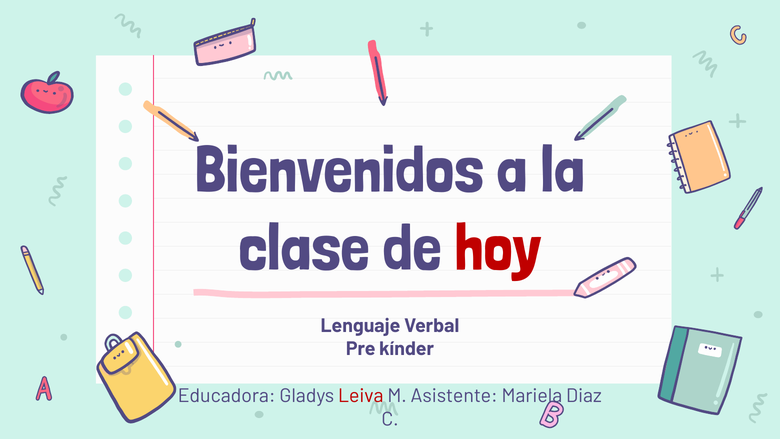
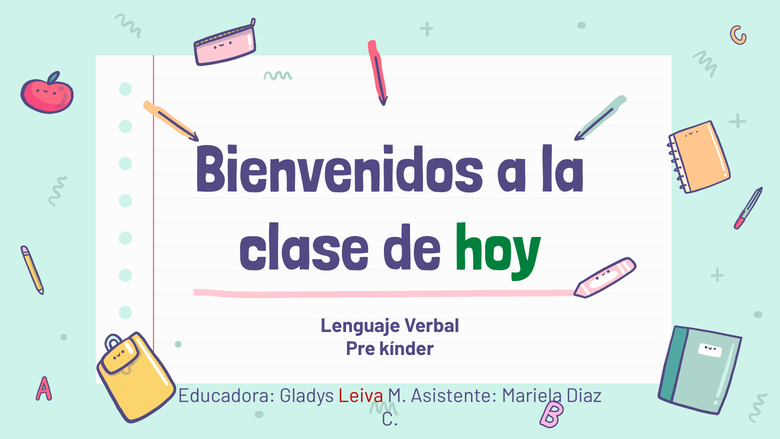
hoy colour: red -> green (498, 248)
